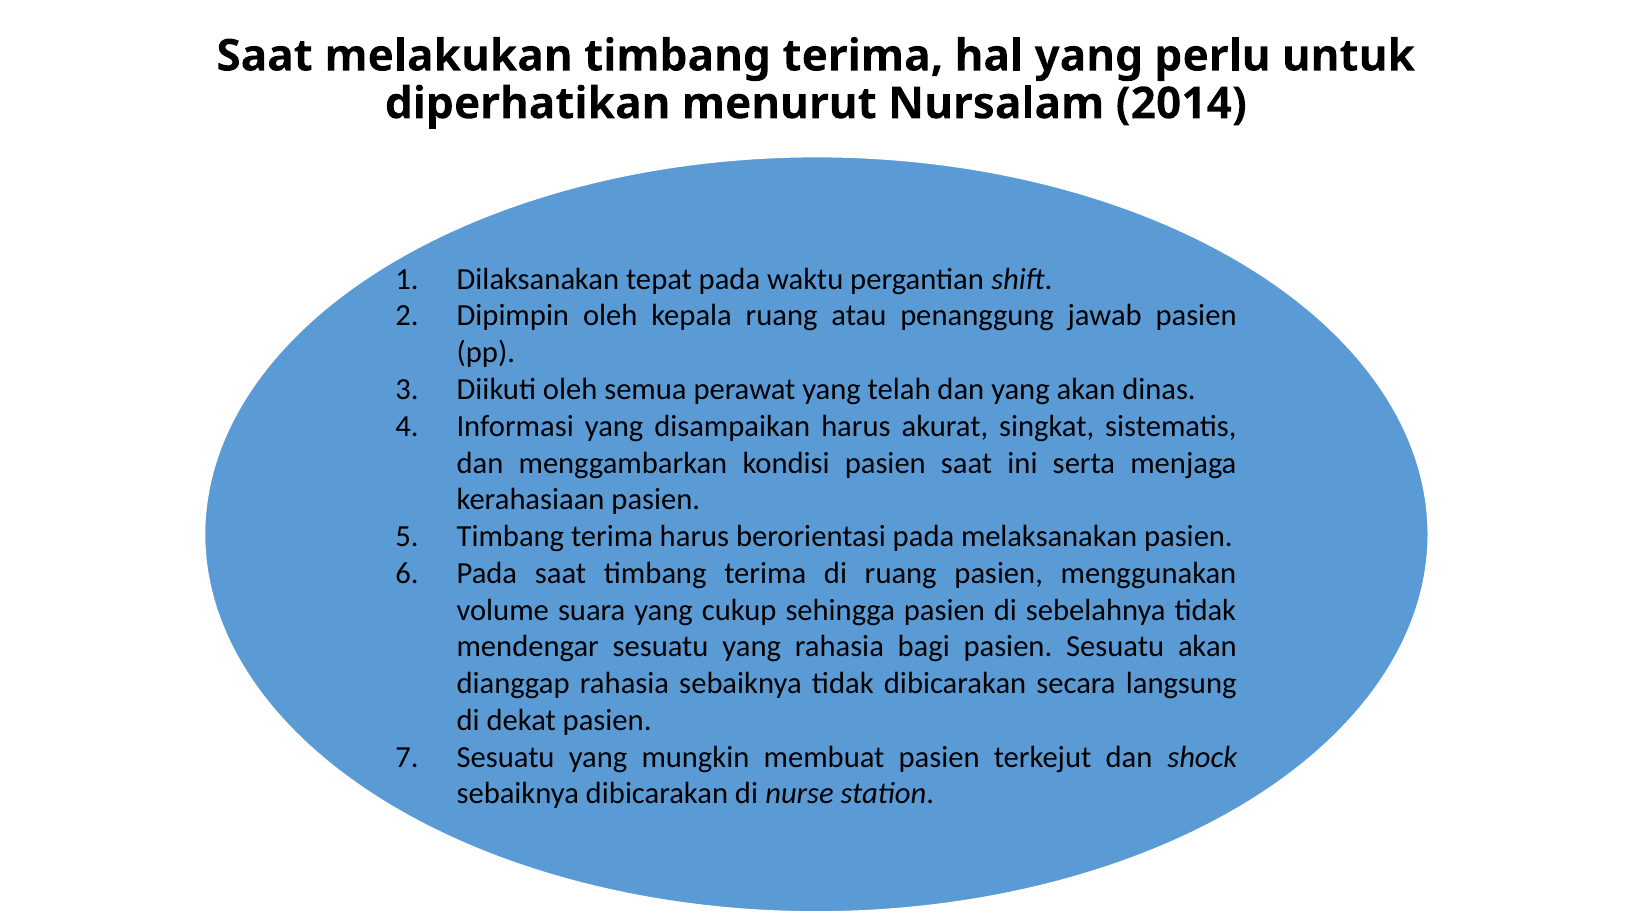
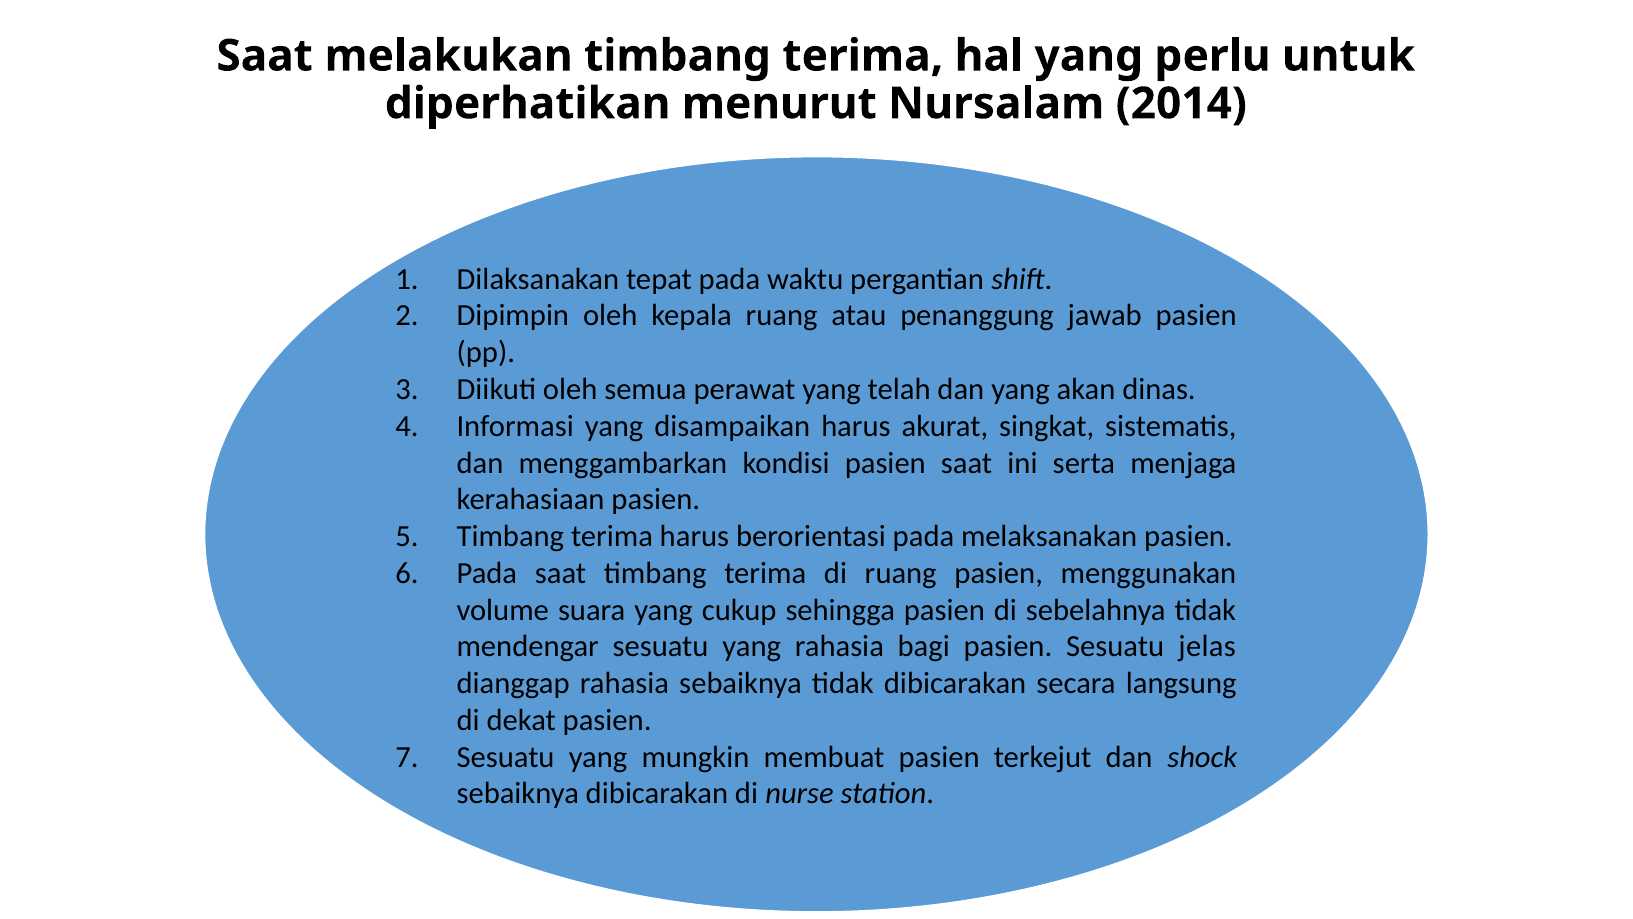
Sesuatu akan: akan -> jelas (1207, 646)
